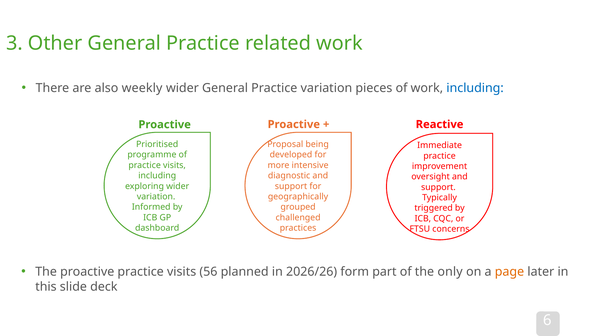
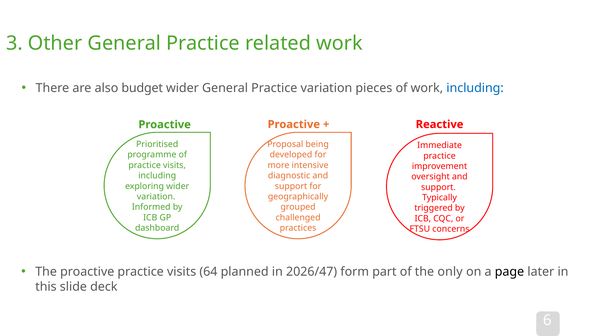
weekly: weekly -> budget (142, 88)
56: 56 -> 64 (208, 272)
2026/26: 2026/26 -> 2026/47 (312, 272)
page colour: orange -> black (509, 272)
